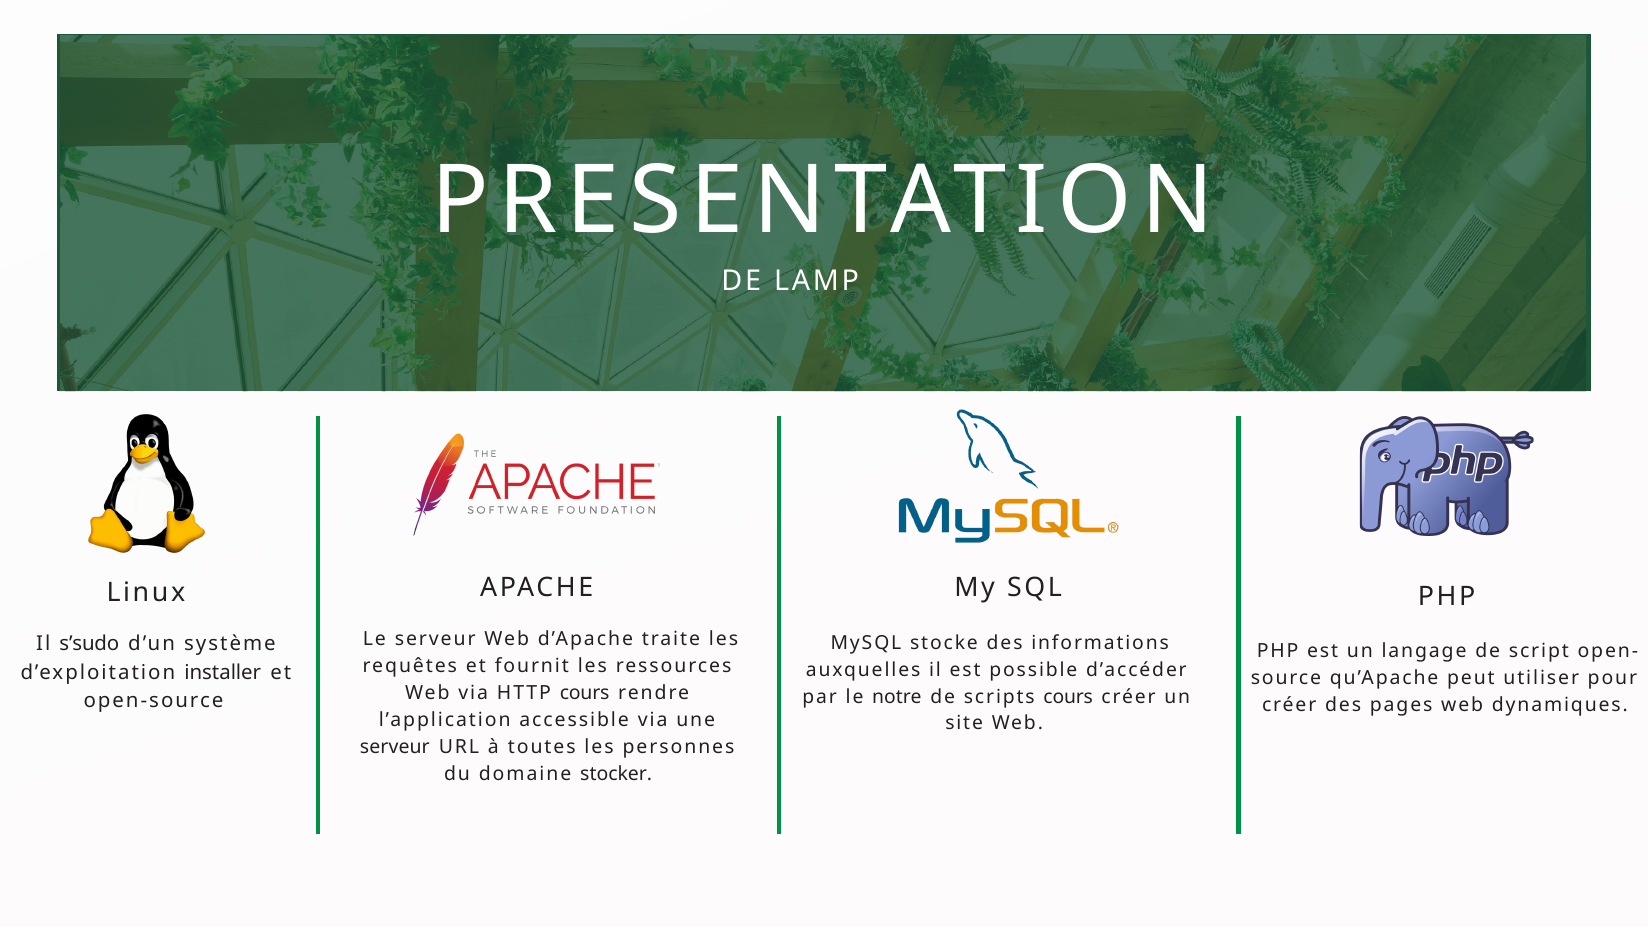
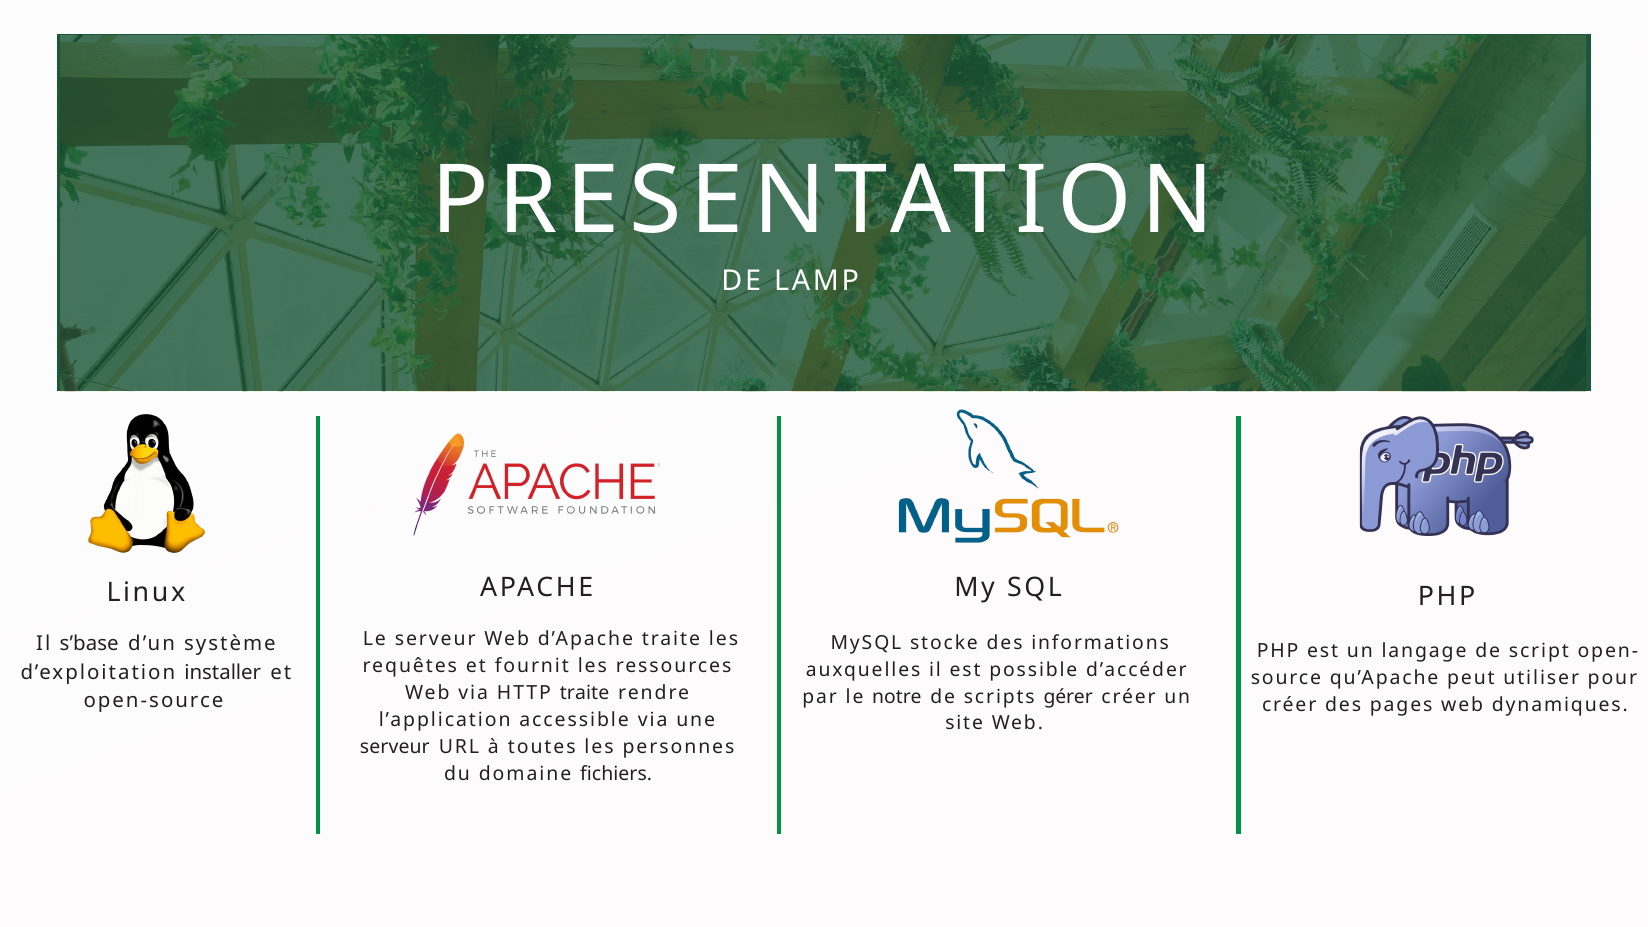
s’sudo: s’sudo -> s’base (89, 644)
HTTP cours: cours -> traite (584, 693)
scripts cours: cours -> gérer (1068, 697)
stocker: stocker -> fichiers (616, 774)
